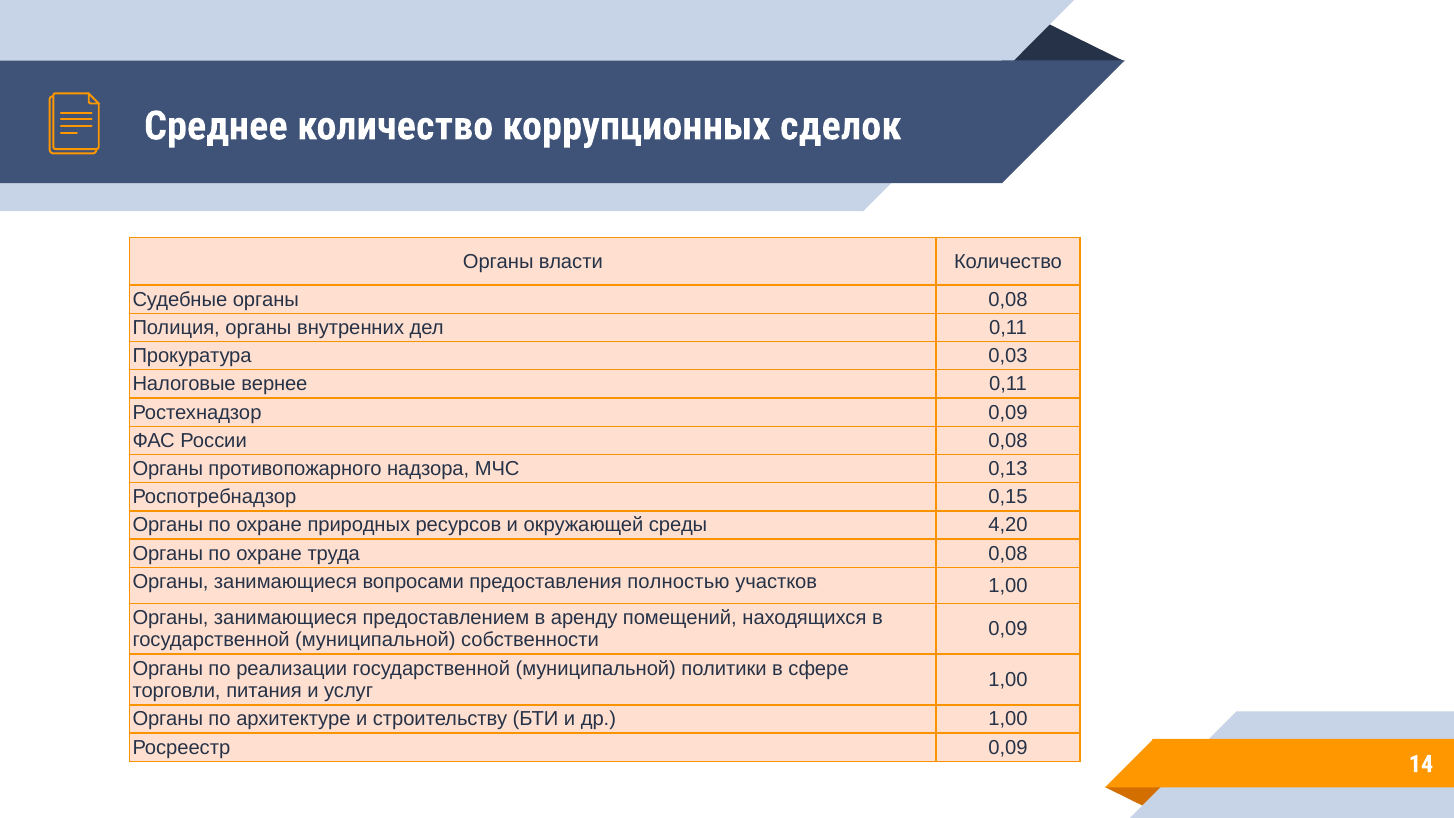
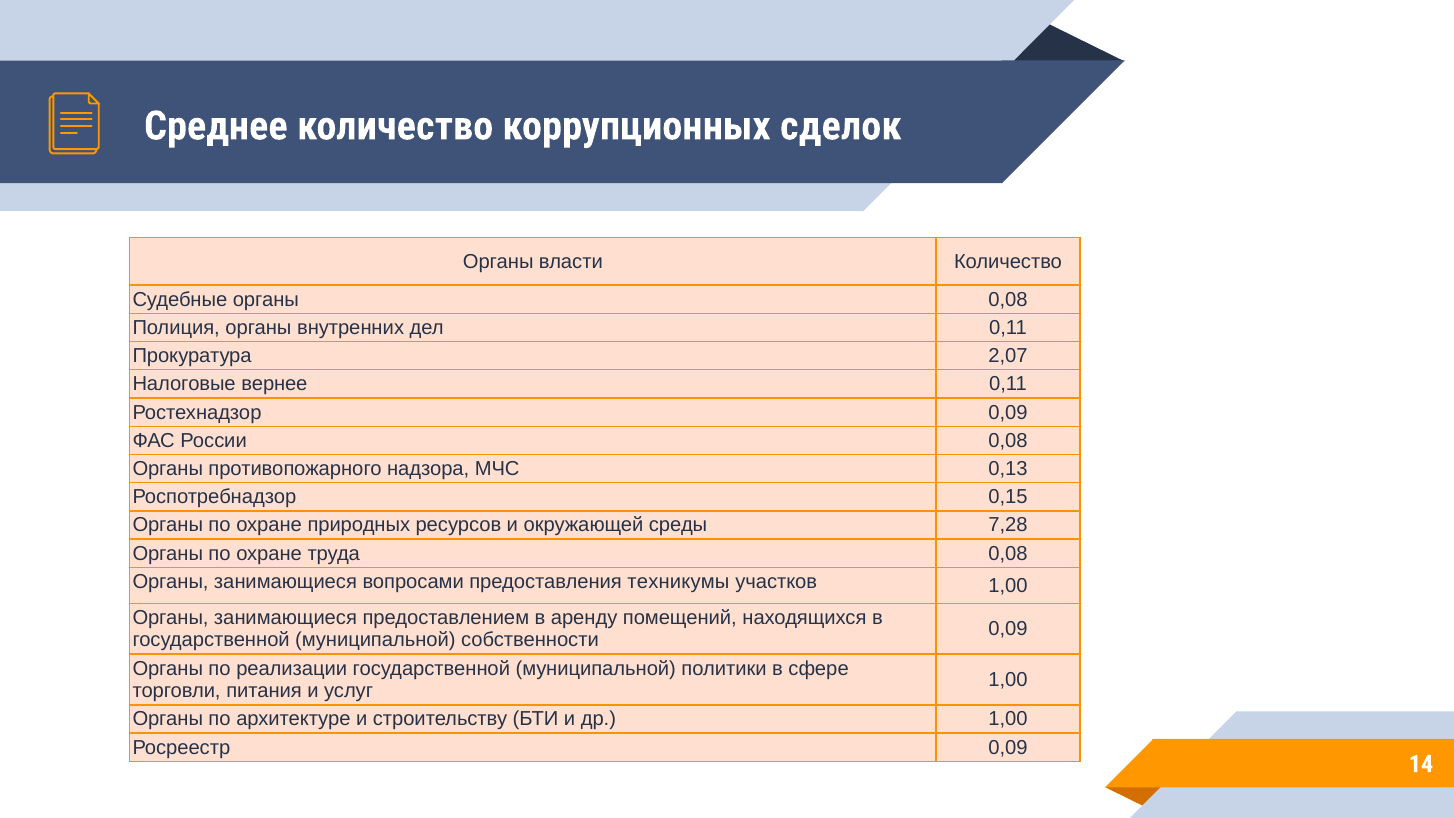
0,03: 0,03 -> 2,07 (1008, 356)
4,20: 4,20 -> 7,28 (1008, 525)
полностью: полностью -> техникумы (678, 582)
